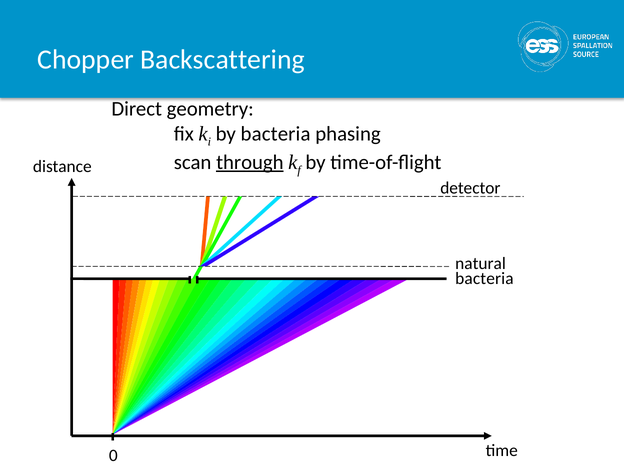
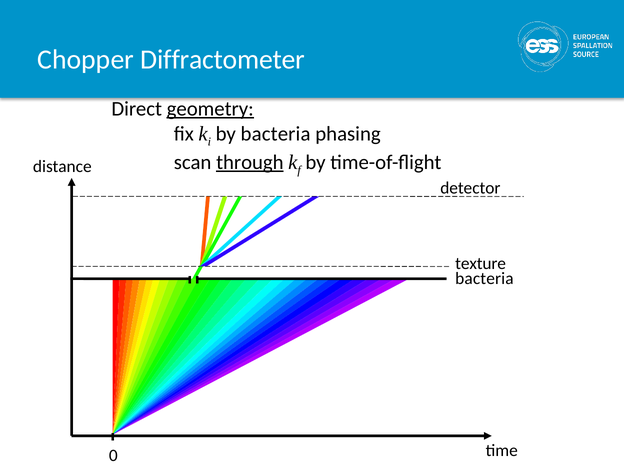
Backscattering: Backscattering -> Diffractometer (223, 60)
geometry underline: none -> present (210, 109)
natural: natural -> texture (481, 264)
